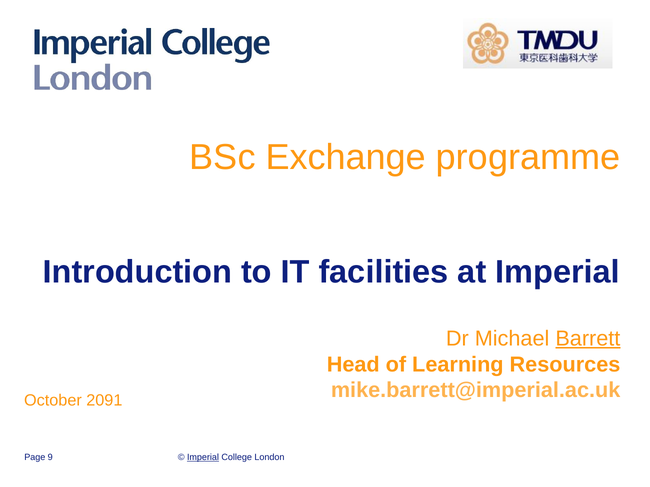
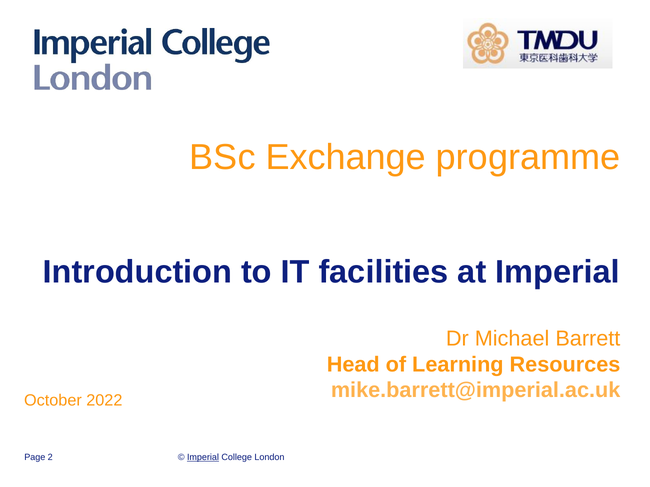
Barrett underline: present -> none (588, 339)
2091: 2091 -> 2022 (104, 401)
9: 9 -> 2 (50, 458)
